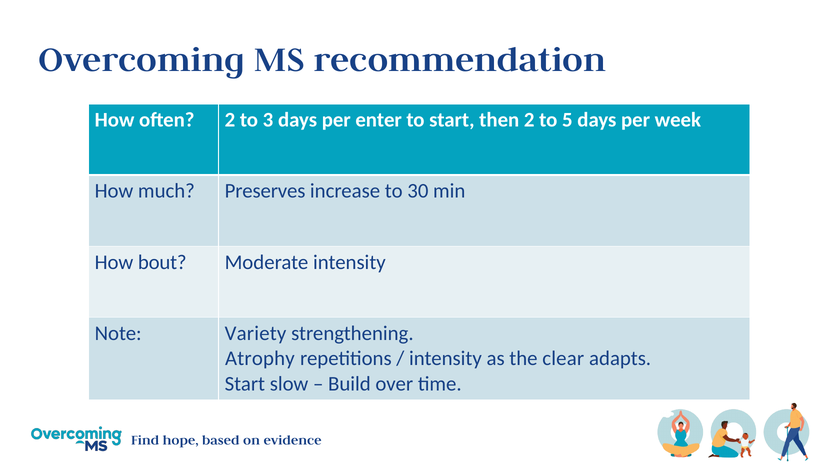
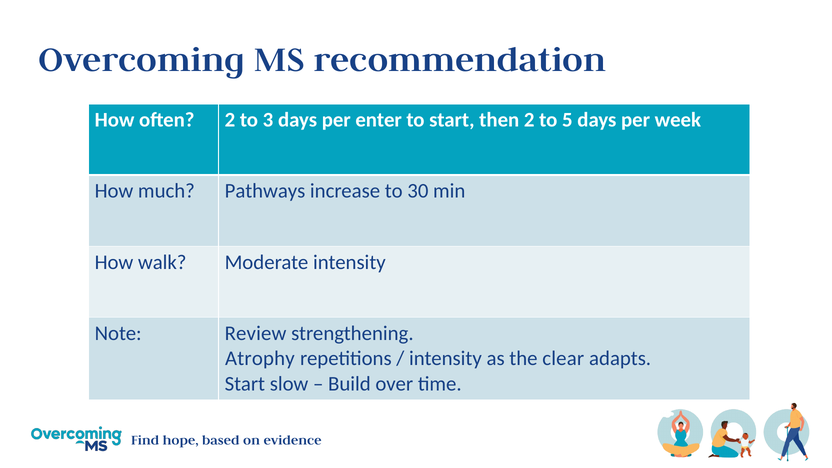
Preserves: Preserves -> Pathways (265, 191)
bout: bout -> walk (162, 262)
Variety: Variety -> Review (256, 333)
